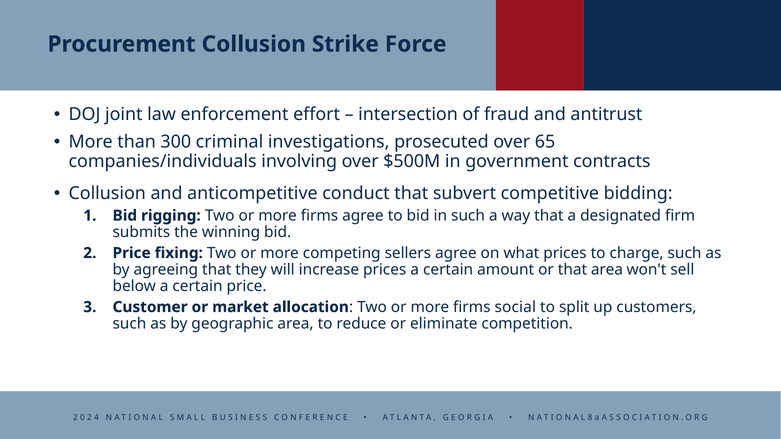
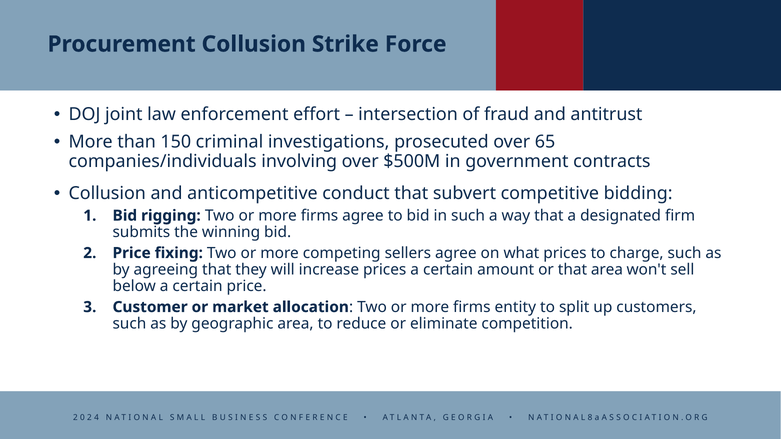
300: 300 -> 150 (176, 142)
social: social -> entity (515, 307)
